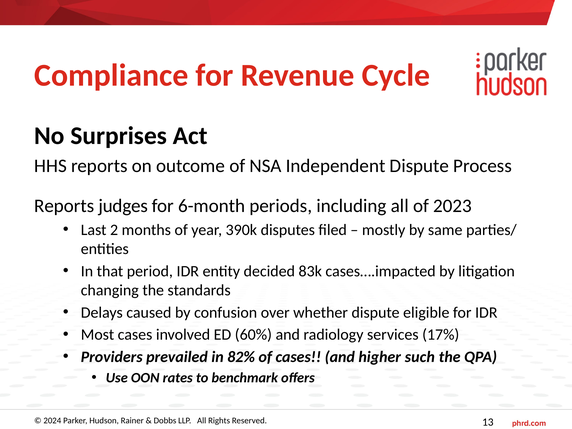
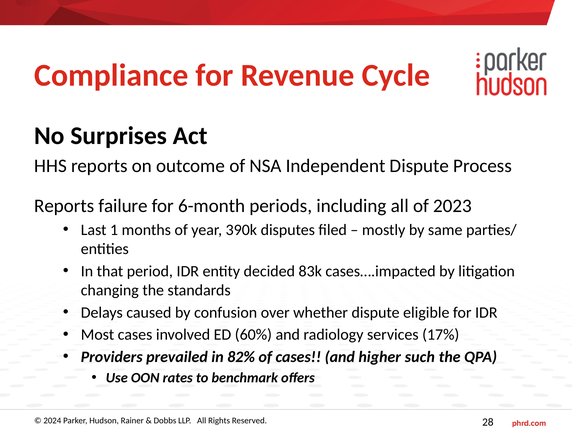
judges: judges -> failure (123, 206)
2: 2 -> 1 (114, 230)
13: 13 -> 28 (488, 422)
